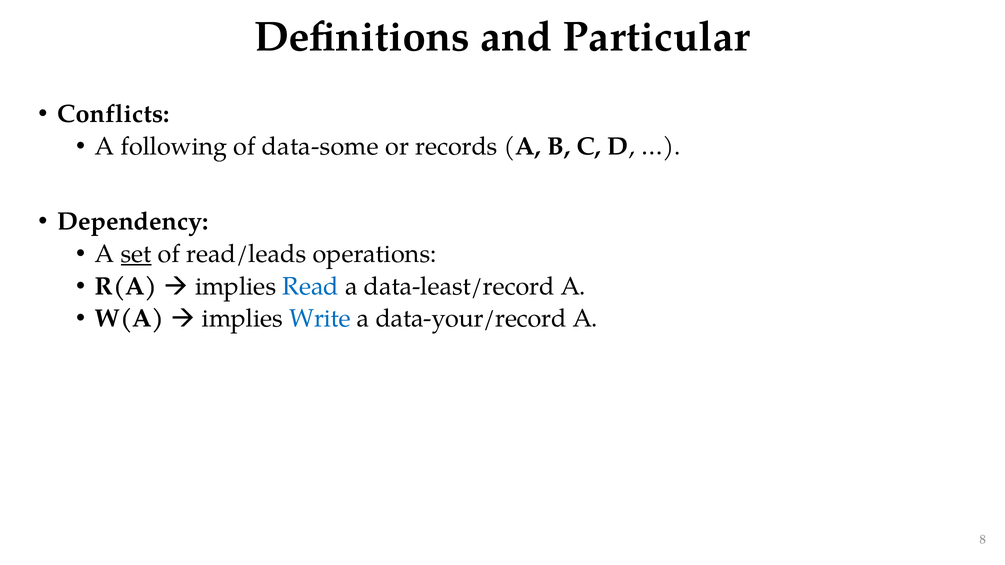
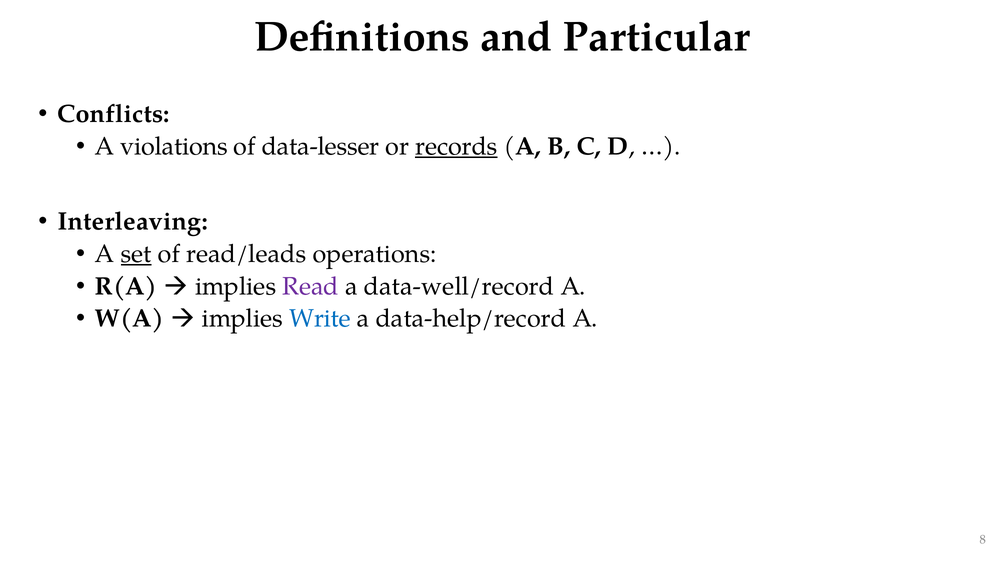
following: following -> violations (174, 147)
data-some: data-some -> data-lesser (321, 147)
records underline: none -> present (456, 147)
Dependency: Dependency -> Interleaving (133, 222)
Read colour: blue -> purple (311, 286)
data-least/record: data-least/record -> data-well/record (459, 286)
data-your/record: data-your/record -> data-help/record (471, 319)
